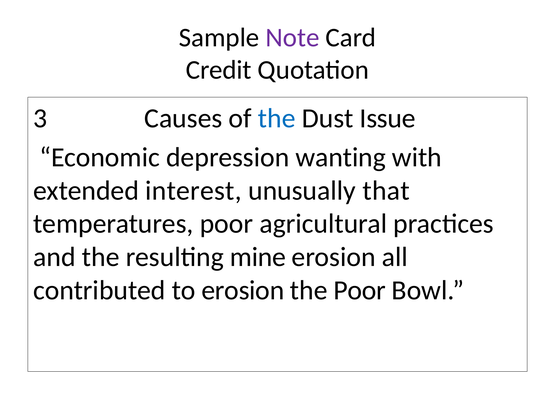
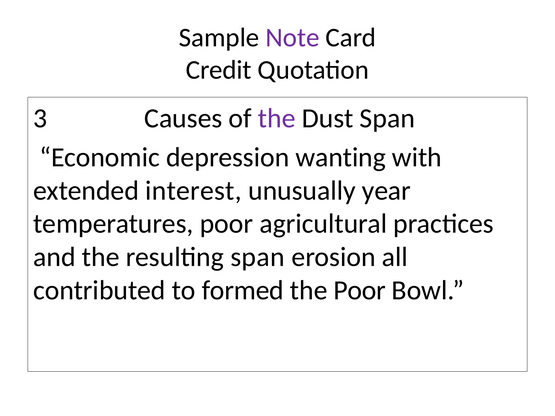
the colour: blue -> purple (277, 118)
Dust Issue: Issue -> Span (387, 118)
that: that -> year (386, 191)
resulting mine: mine -> span (258, 257)
to erosion: erosion -> formed (243, 291)
